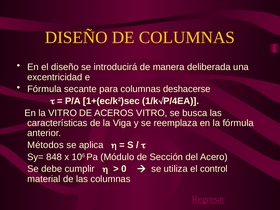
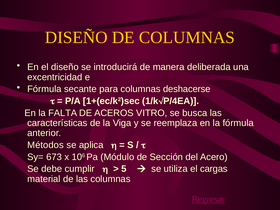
la VITRO: VITRO -> FALTA (63, 113)
848: 848 -> 673 (54, 157)
0: 0 -> 5 (124, 169)
control: control -> cargas (214, 169)
